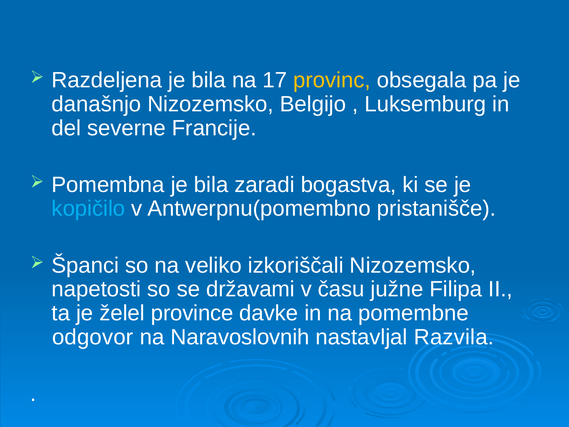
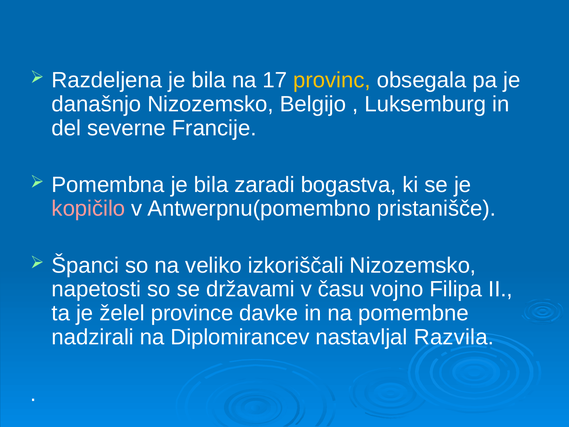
kopičilo colour: light blue -> pink (88, 209)
južne: južne -> vojno (397, 289)
odgovor: odgovor -> nadzirali (93, 337)
Naravoslovnih: Naravoslovnih -> Diplomirancev (240, 337)
